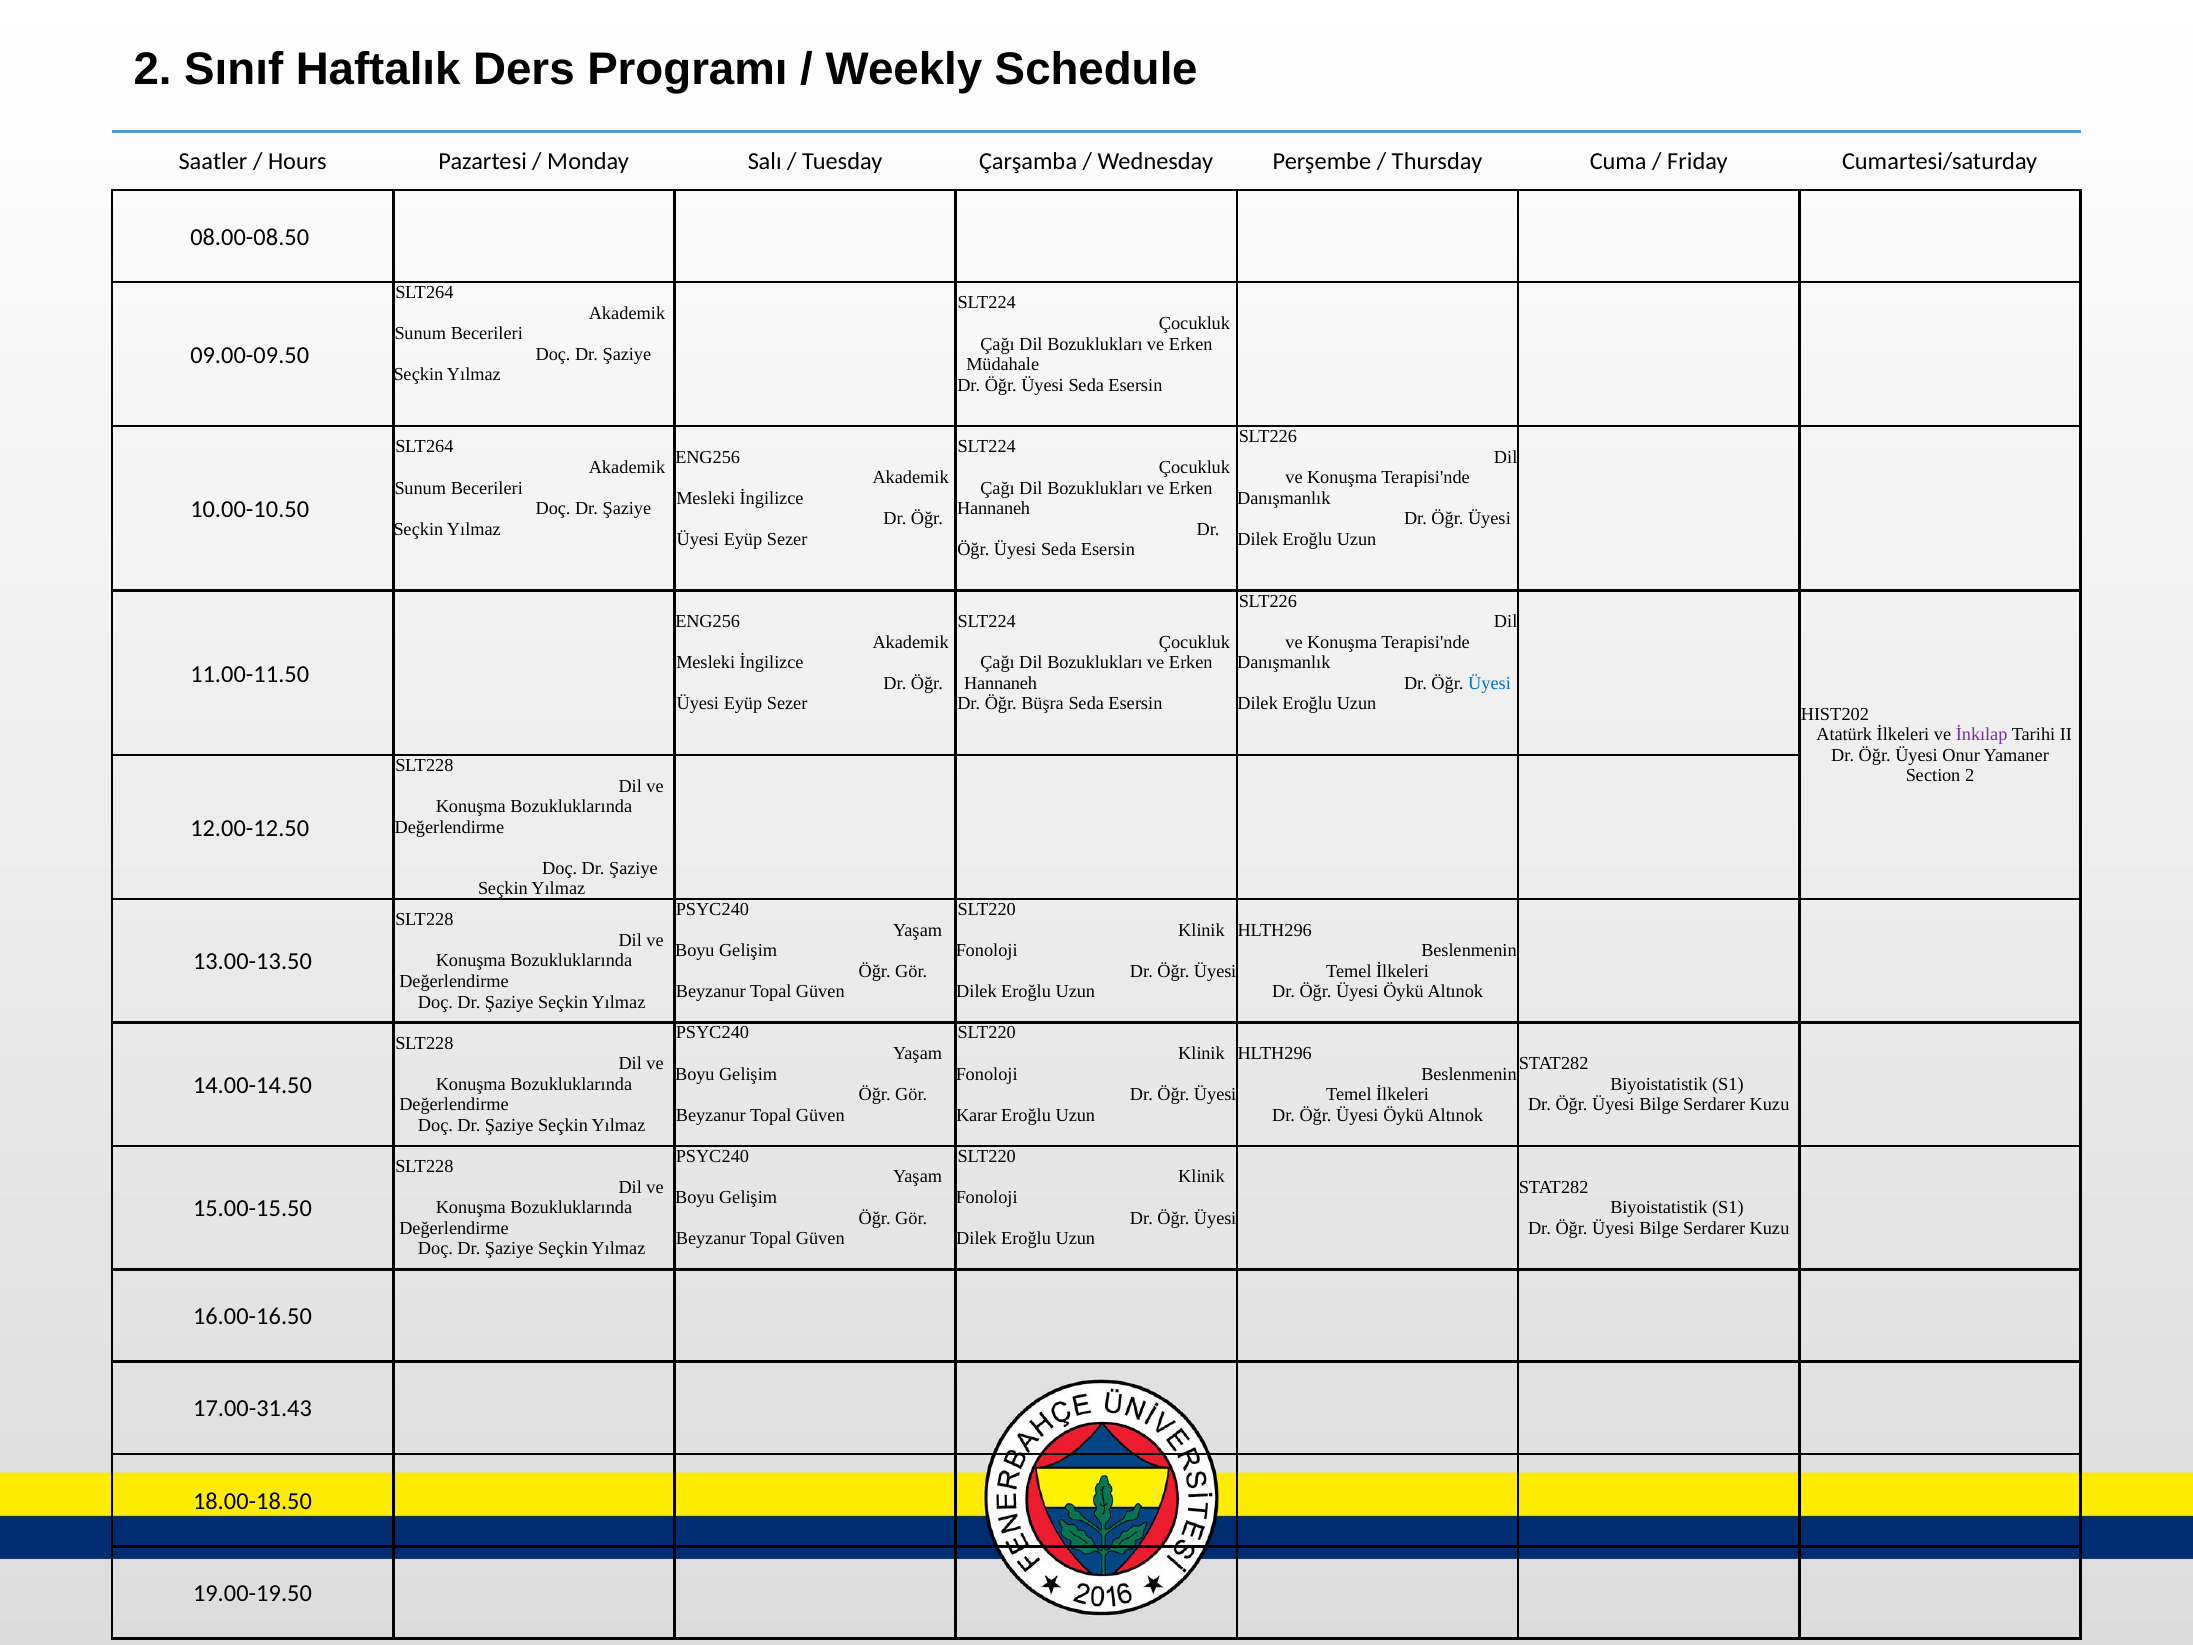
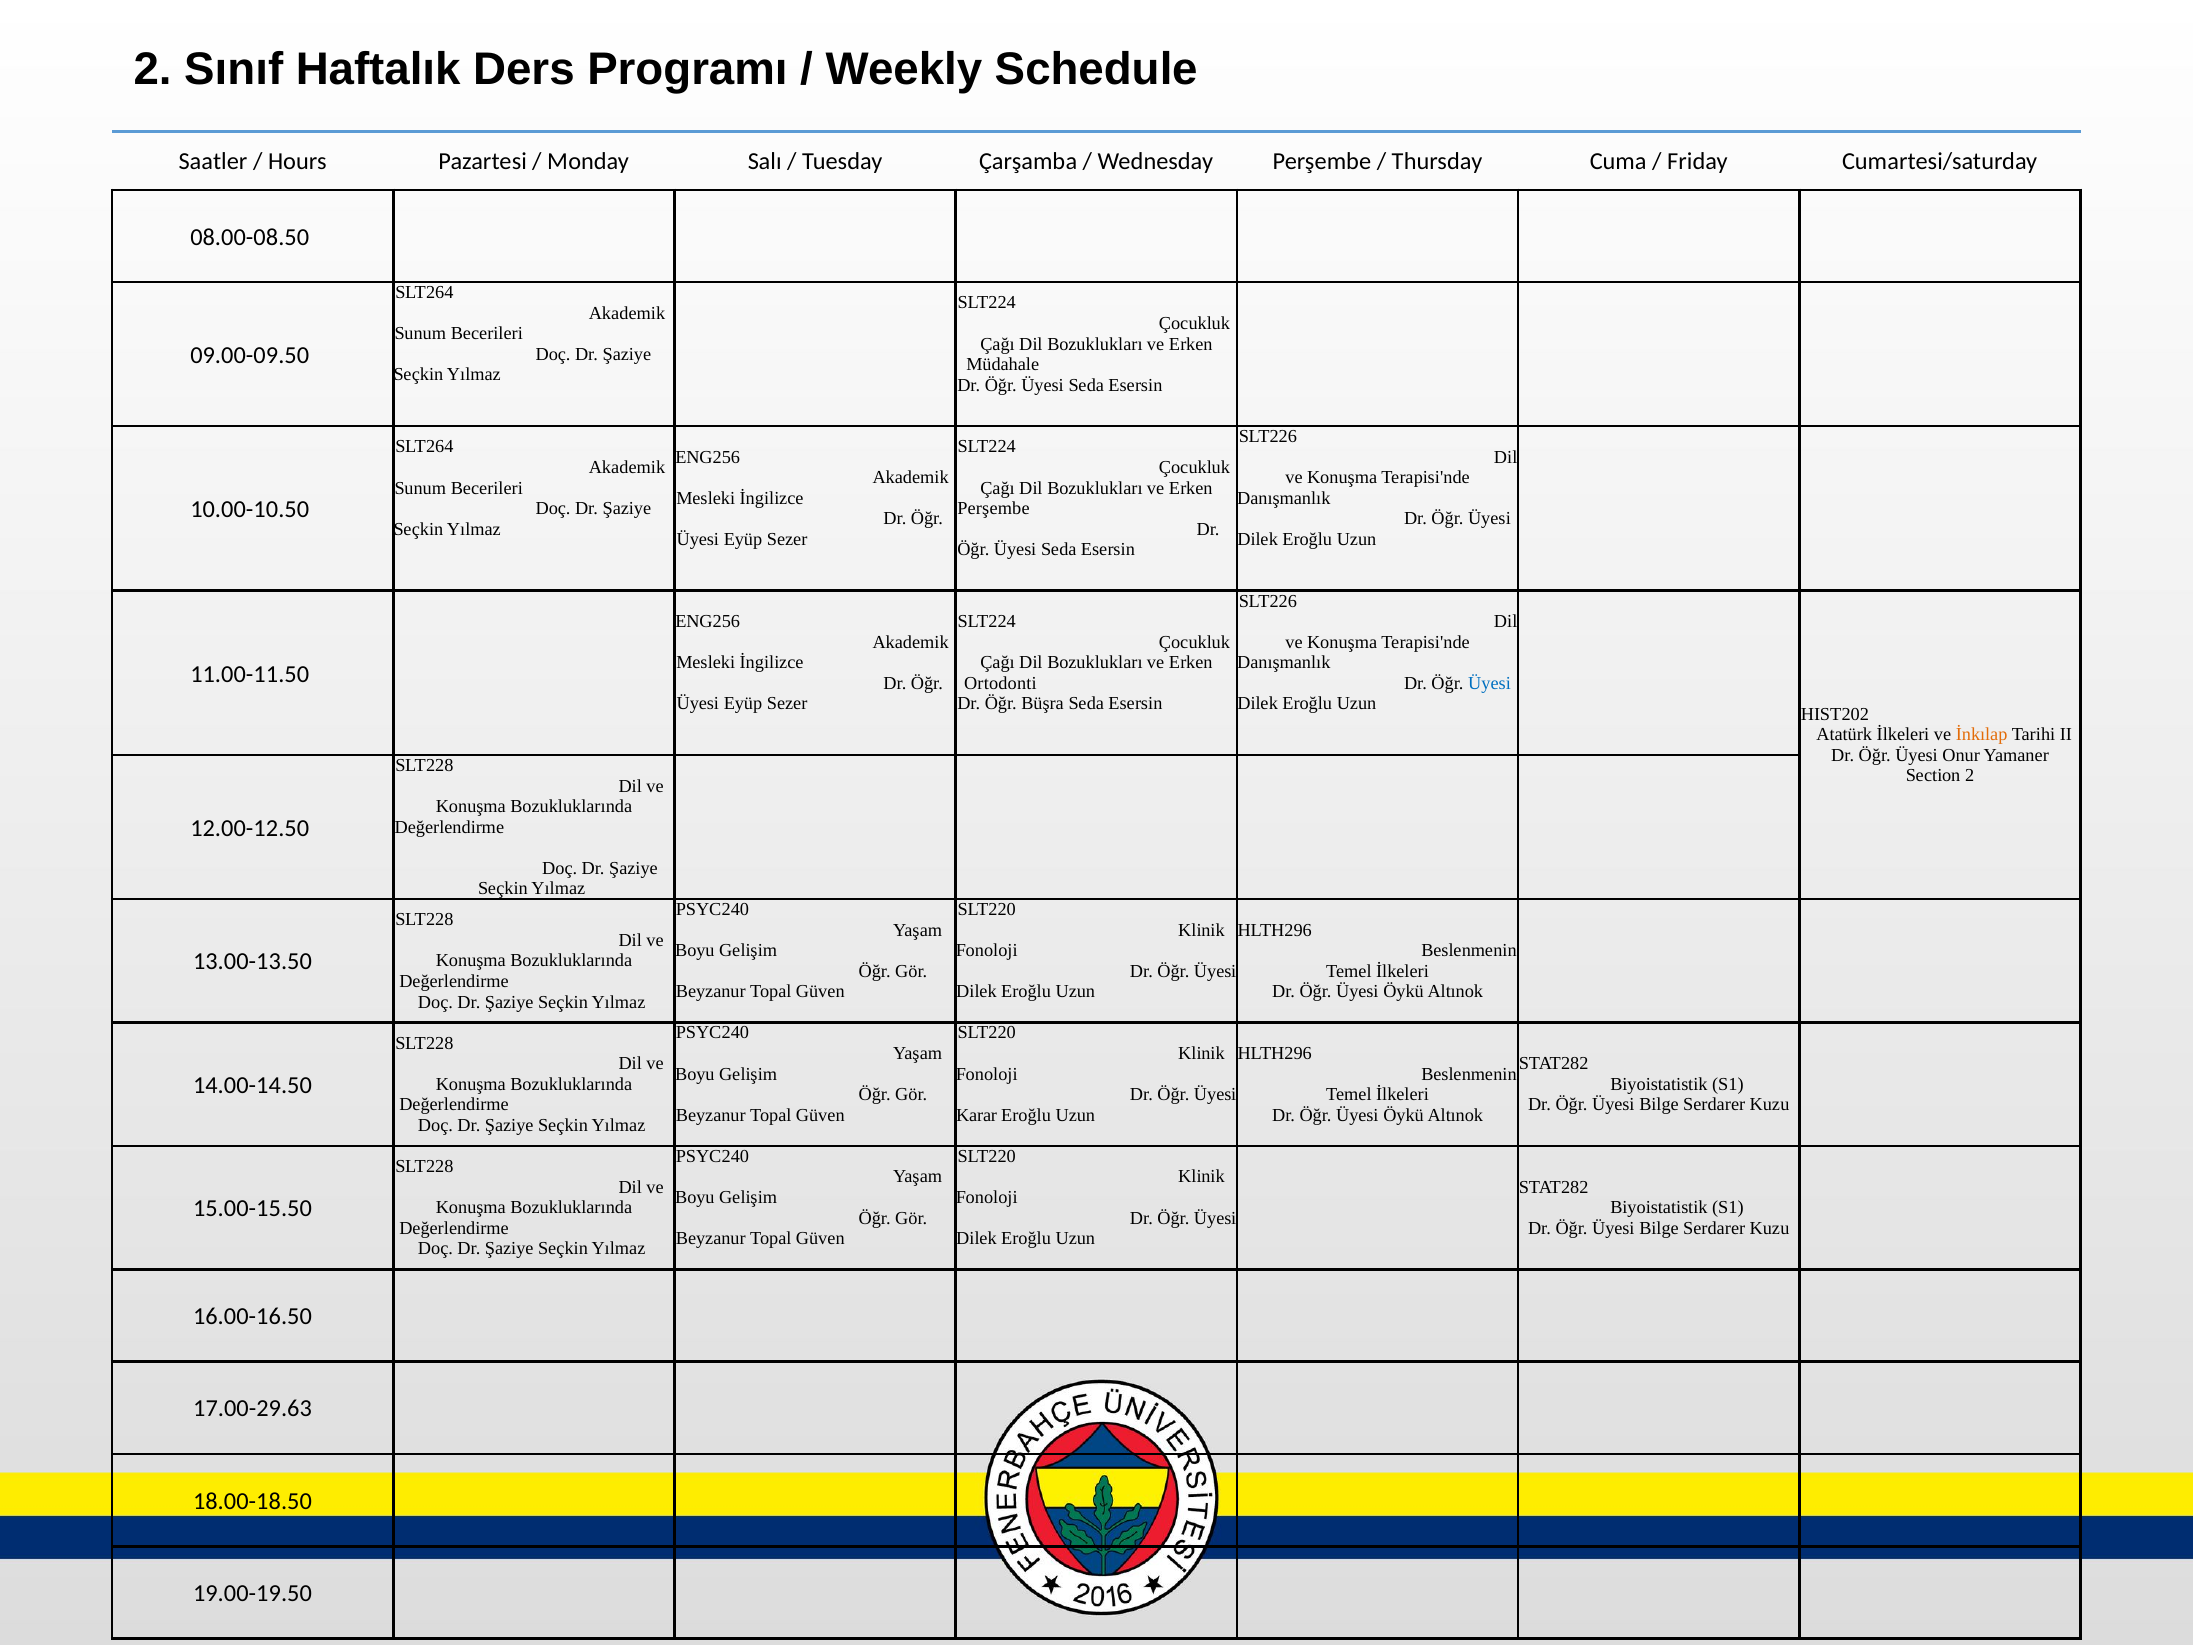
Hannaneh: Hannaneh -> Perşembe (993, 508)
Hannaneh: Hannaneh -> Ortodonti (1000, 683)
İnkılap colour: purple -> orange (1982, 735)
17.00-31.43: 17.00-31.43 -> 17.00-29.63 (253, 1409)
